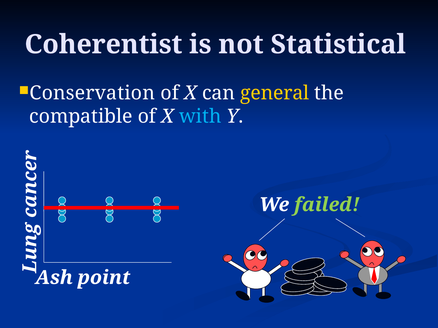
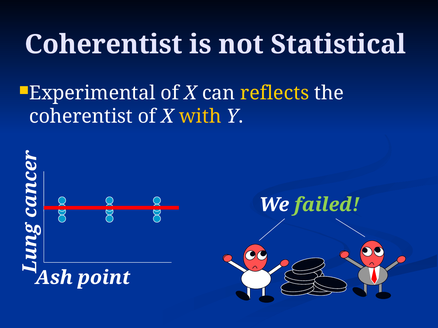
Conservation: Conservation -> Experimental (92, 93)
general: general -> reflects (275, 93)
compatible: compatible -> coherentist (81, 117)
with colour: light blue -> yellow (200, 117)
